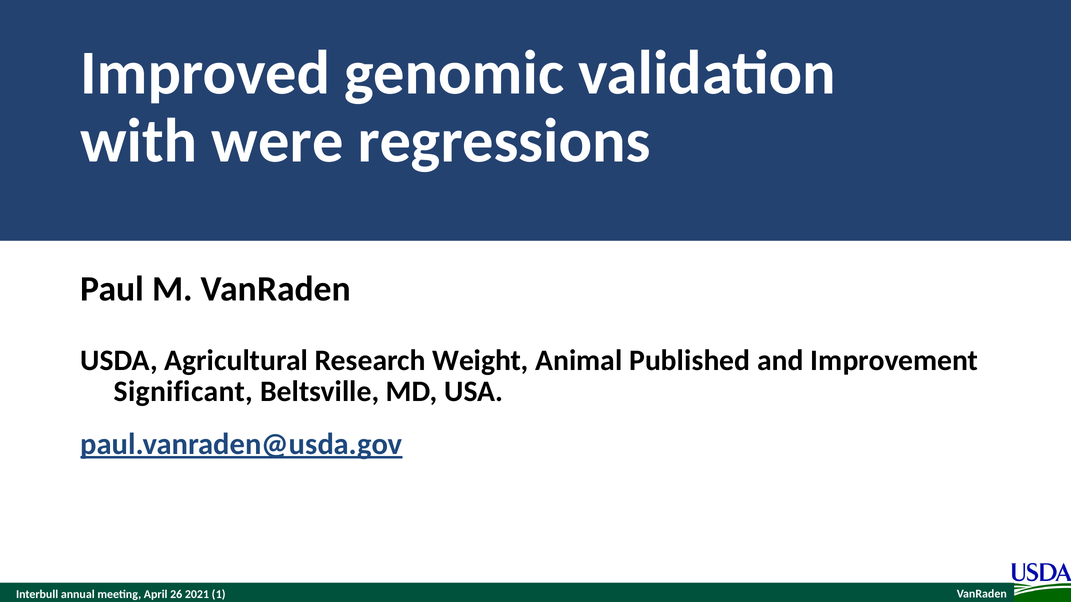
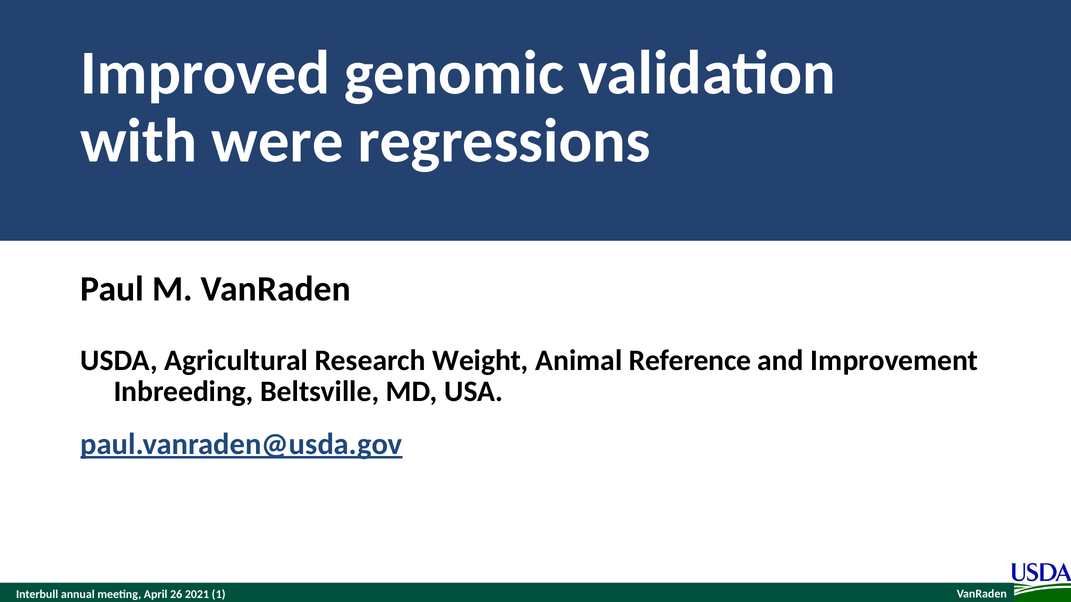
Published: Published -> Reference (690, 361)
Significant: Significant -> Inbreeding (184, 392)
